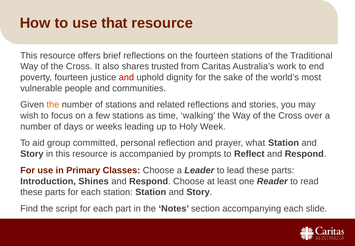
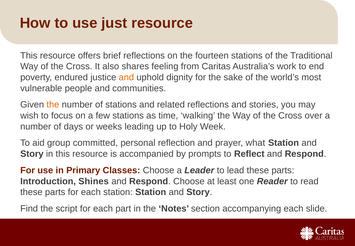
that: that -> just (114, 23)
trusted: trusted -> feeling (165, 66)
poverty fourteen: fourteen -> endured (71, 77)
and colour: red -> orange (126, 77)
